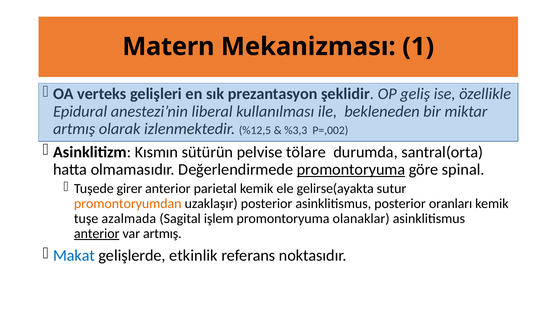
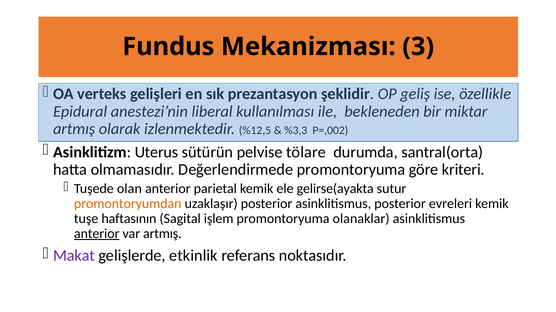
Matern: Matern -> Fundus (168, 47)
1: 1 -> 3 (418, 47)
Kısmın: Kısmın -> Uterus (157, 152)
promontoryuma underline: present -> none (351, 170)
spinal: spinal -> kriteri (463, 170)
girer: girer -> olan (129, 189)
oranları: oranları -> evreleri (451, 204)
azalmada: azalmada -> haftasının (129, 219)
Makat colour: blue -> purple (74, 256)
